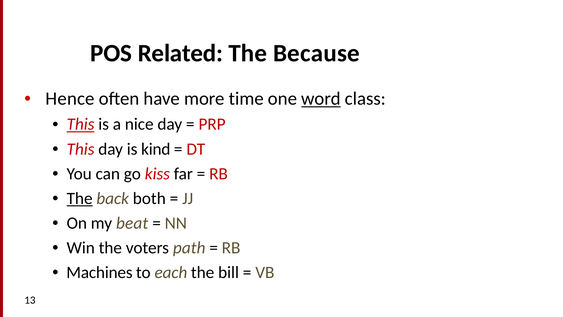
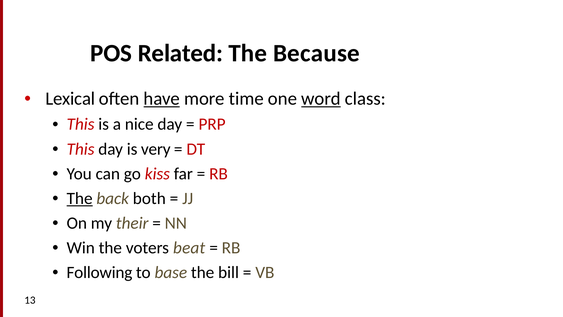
Hence: Hence -> Lexical (70, 99)
have underline: none -> present (162, 99)
This underline: present -> none (81, 124)
kind: kind -> very (156, 149)
beat: beat -> their (132, 223)
path: path -> beat (189, 248)
Machines: Machines -> Following (99, 272)
each: each -> base (171, 272)
